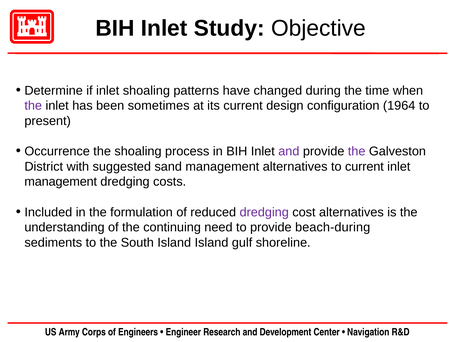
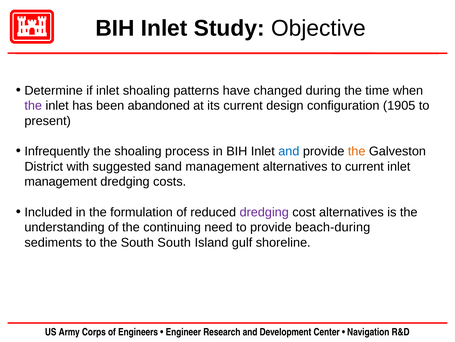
sometimes: sometimes -> abandoned (159, 106)
1964: 1964 -> 1905 (399, 106)
Occurrence: Occurrence -> Infrequently (57, 151)
and colour: purple -> blue (289, 151)
the colour: purple -> orange (357, 151)
South Island: Island -> South (174, 242)
